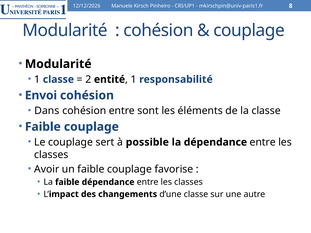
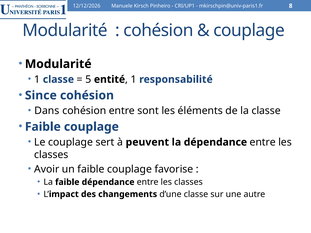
2: 2 -> 5 (88, 79)
Envoi: Envoi -> Since (41, 95)
possible: possible -> peuvent (147, 142)
